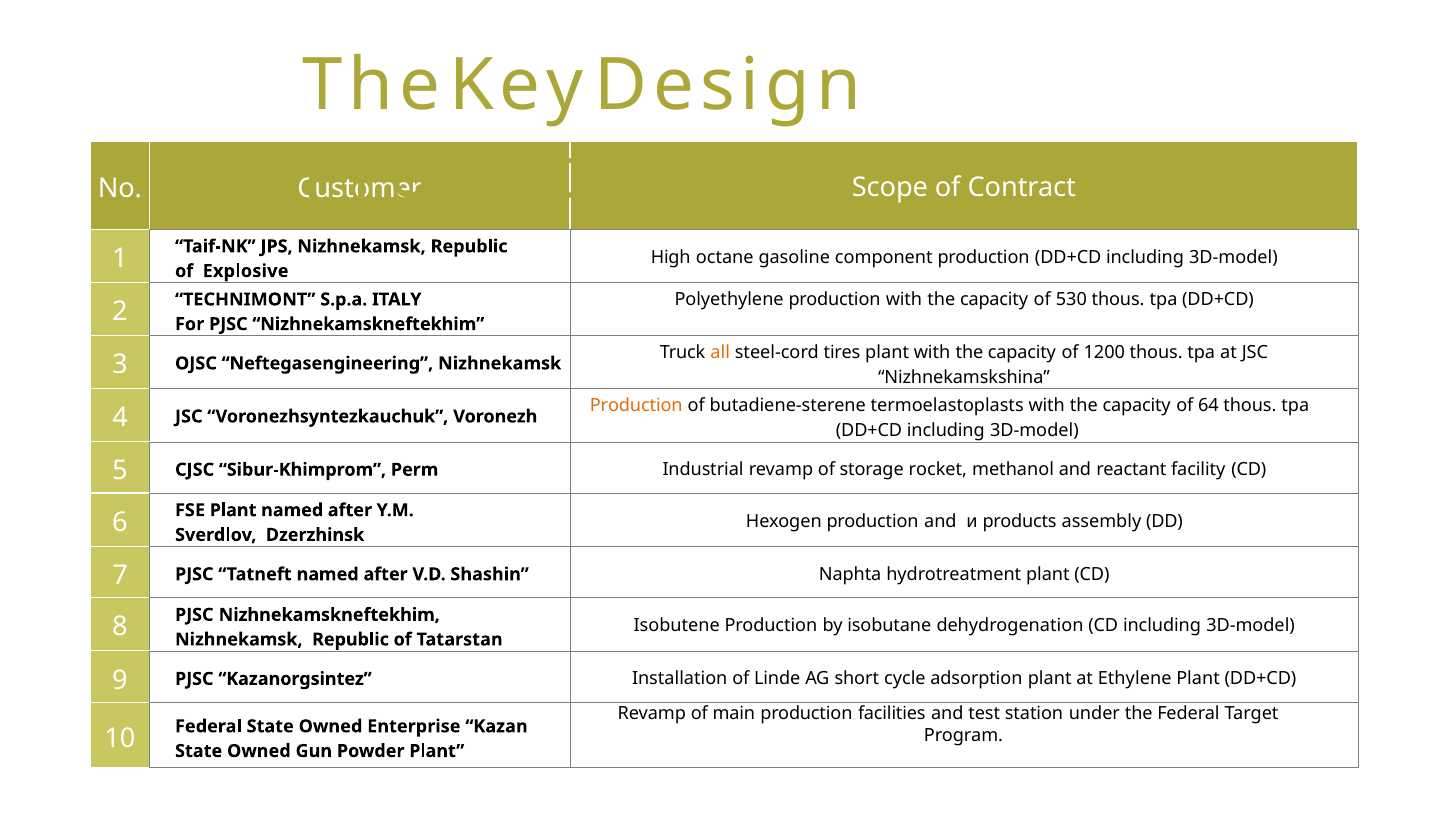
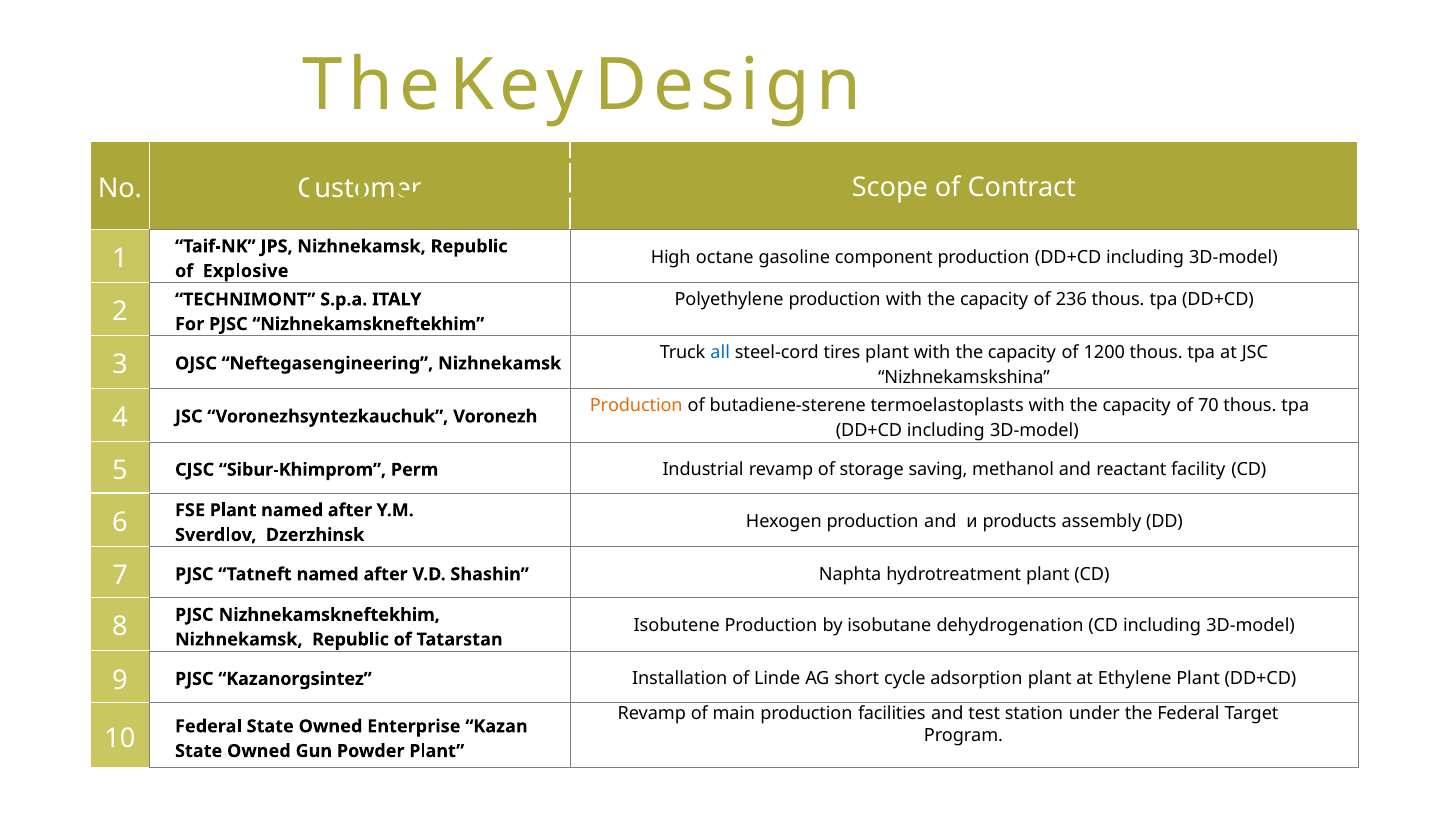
530: 530 -> 236 (1071, 299)
all colour: orange -> blue (720, 352)
64: 64 -> 70 (1208, 406)
rocket: rocket -> saving (938, 470)
